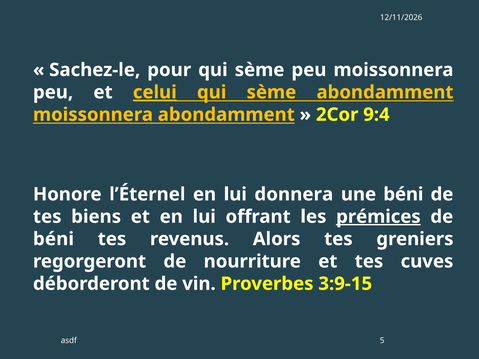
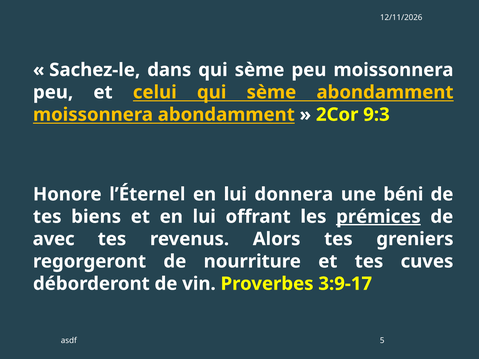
pour: pour -> dans (169, 70)
celui underline: present -> none (155, 92)
9:4: 9:4 -> 9:3 (376, 115)
béni: béni -> avec (54, 239)
3:9-15: 3:9-15 -> 3:9-17 (345, 284)
